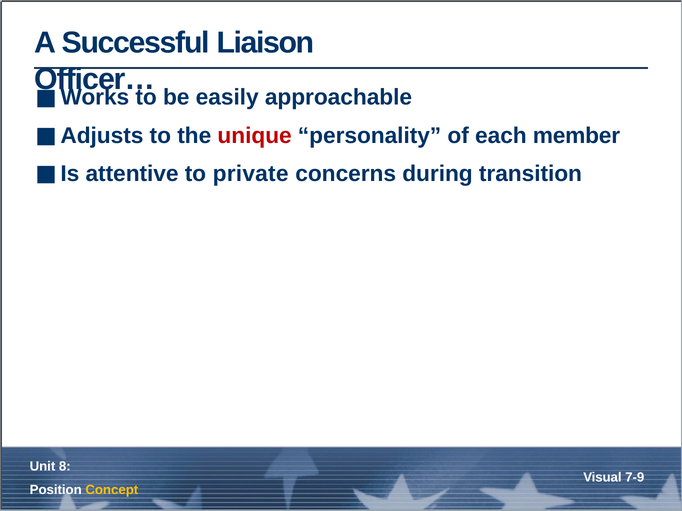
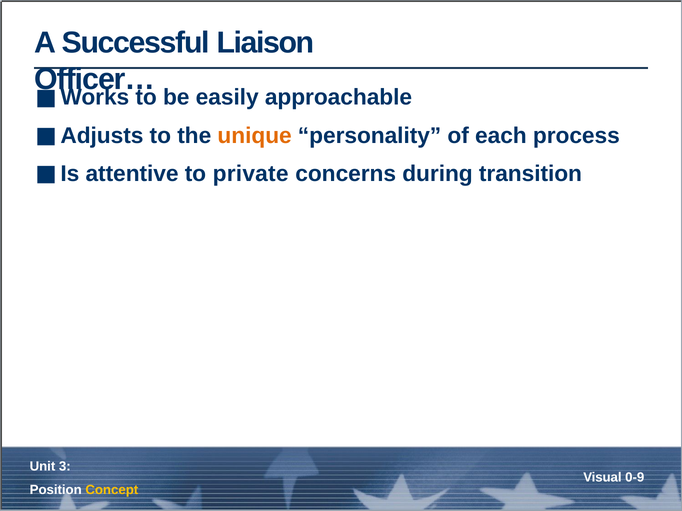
unique colour: red -> orange (255, 136)
member: member -> process (576, 136)
8: 8 -> 3 (65, 467)
7-9: 7-9 -> 0-9 (635, 478)
